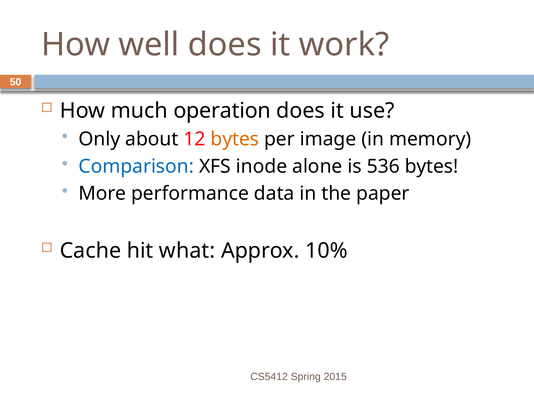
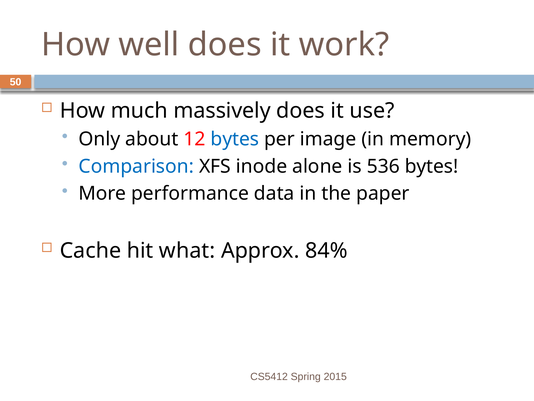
operation: operation -> massively (222, 111)
bytes colour: orange -> blue (235, 139)
10%: 10% -> 84% (326, 250)
